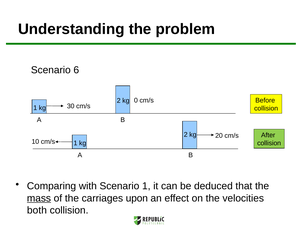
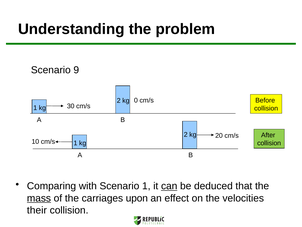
6: 6 -> 9 (76, 70)
can underline: none -> present (169, 186)
both: both -> their (37, 210)
